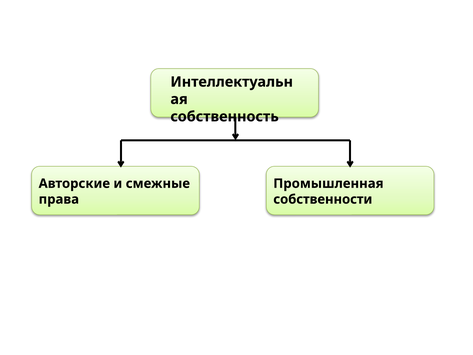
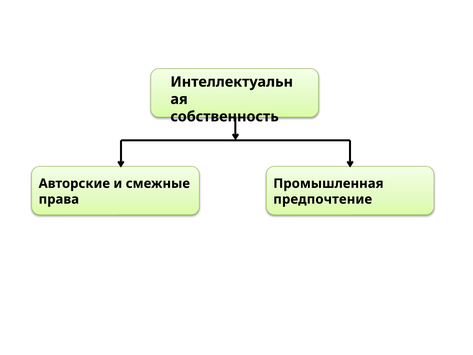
собственности: собственности -> предпочтение (323, 199)
